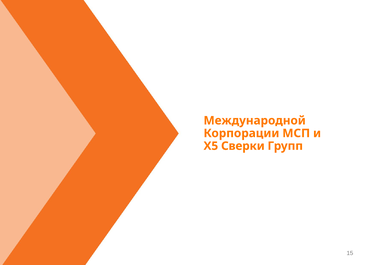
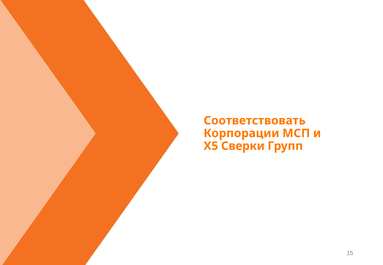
Международной: Международной -> Соответствовать (255, 121)
